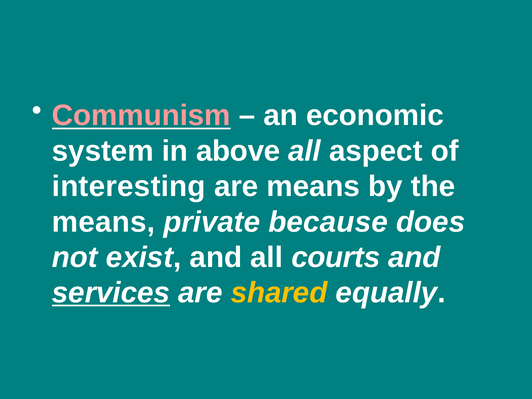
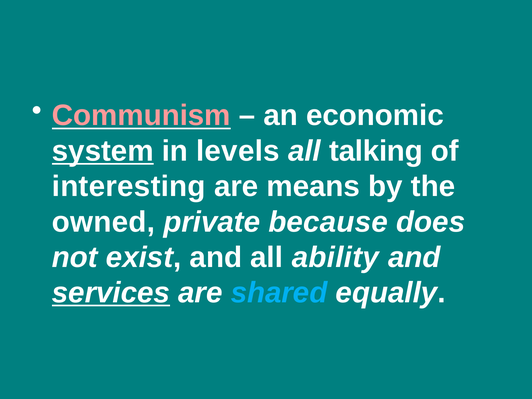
system underline: none -> present (103, 151)
above: above -> levels (238, 151)
aspect: aspect -> talking (376, 151)
means: means -> owned (103, 222)
courts: courts -> ability (335, 257)
shared colour: yellow -> light blue (279, 293)
